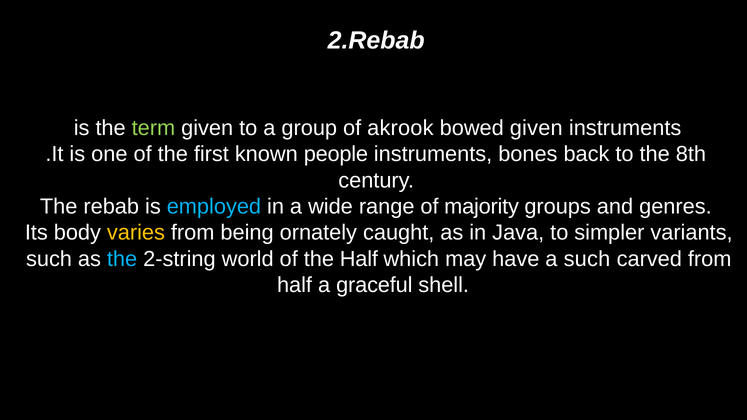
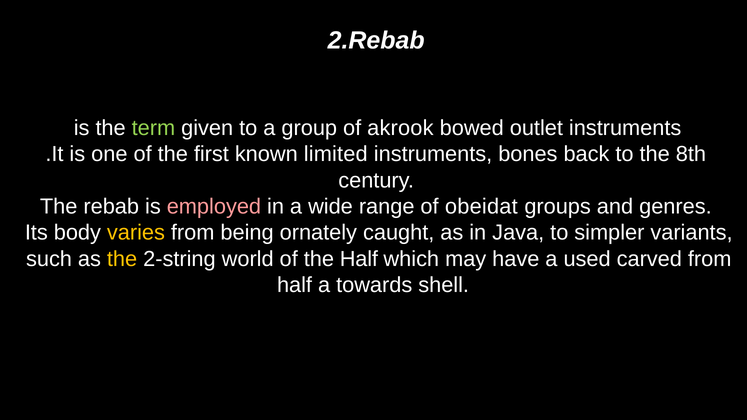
bowed given: given -> outlet (536, 128)
people: people -> limited (336, 154)
employed colour: light blue -> pink (214, 207)
majority: majority -> obeidat (481, 207)
the colour: light blue -> yellow (122, 259)
a such: such -> used (587, 259)
graceful: graceful -> towards (374, 285)
